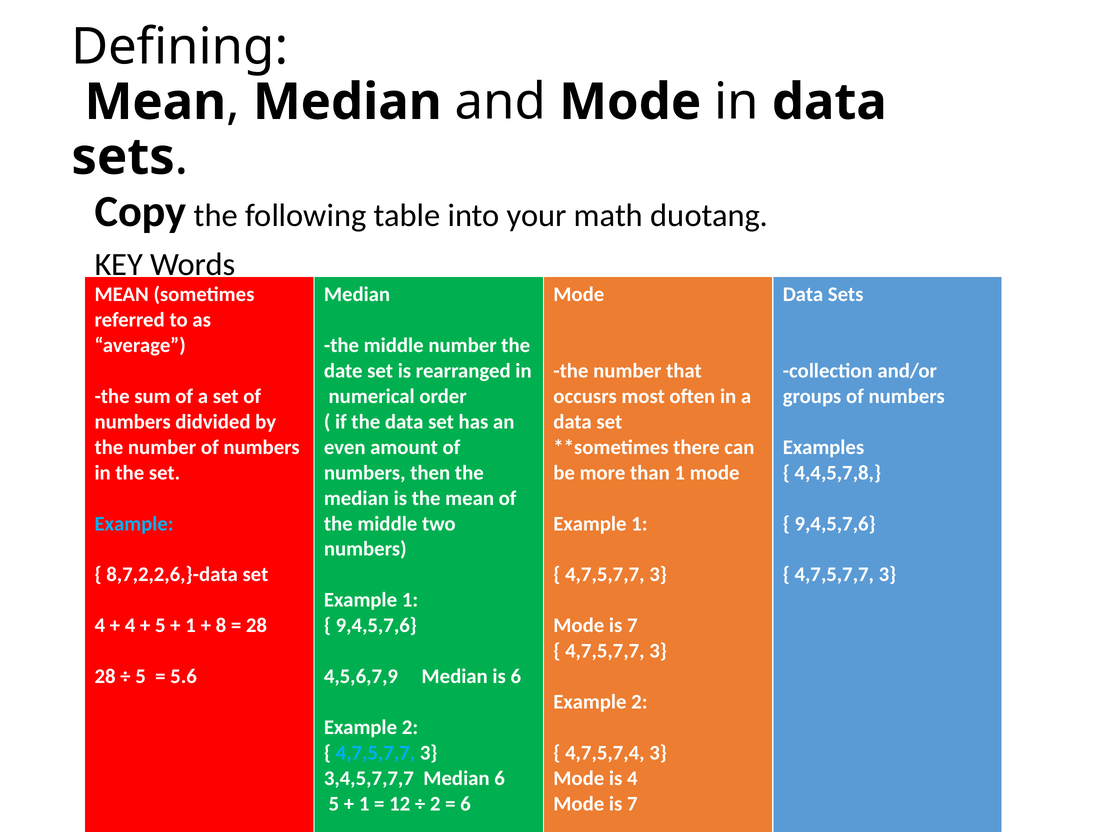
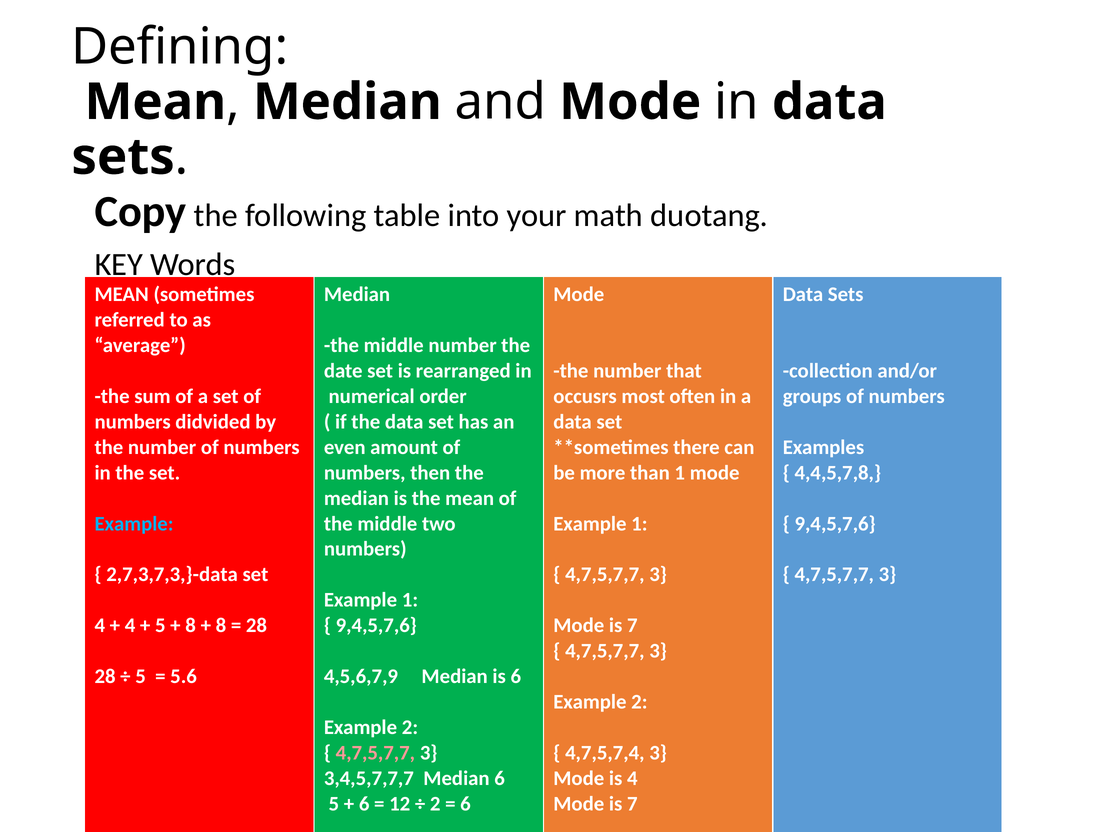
8,7,2,2,6,}-data: 8,7,2,2,6,}-data -> 2,7,3,7,3,}-data (172, 575)
1: 1 -> 8 (191, 626)
4,7,5,7,7 colour: light blue -> pink (375, 753)
1: 1 -> 6 (364, 804)
